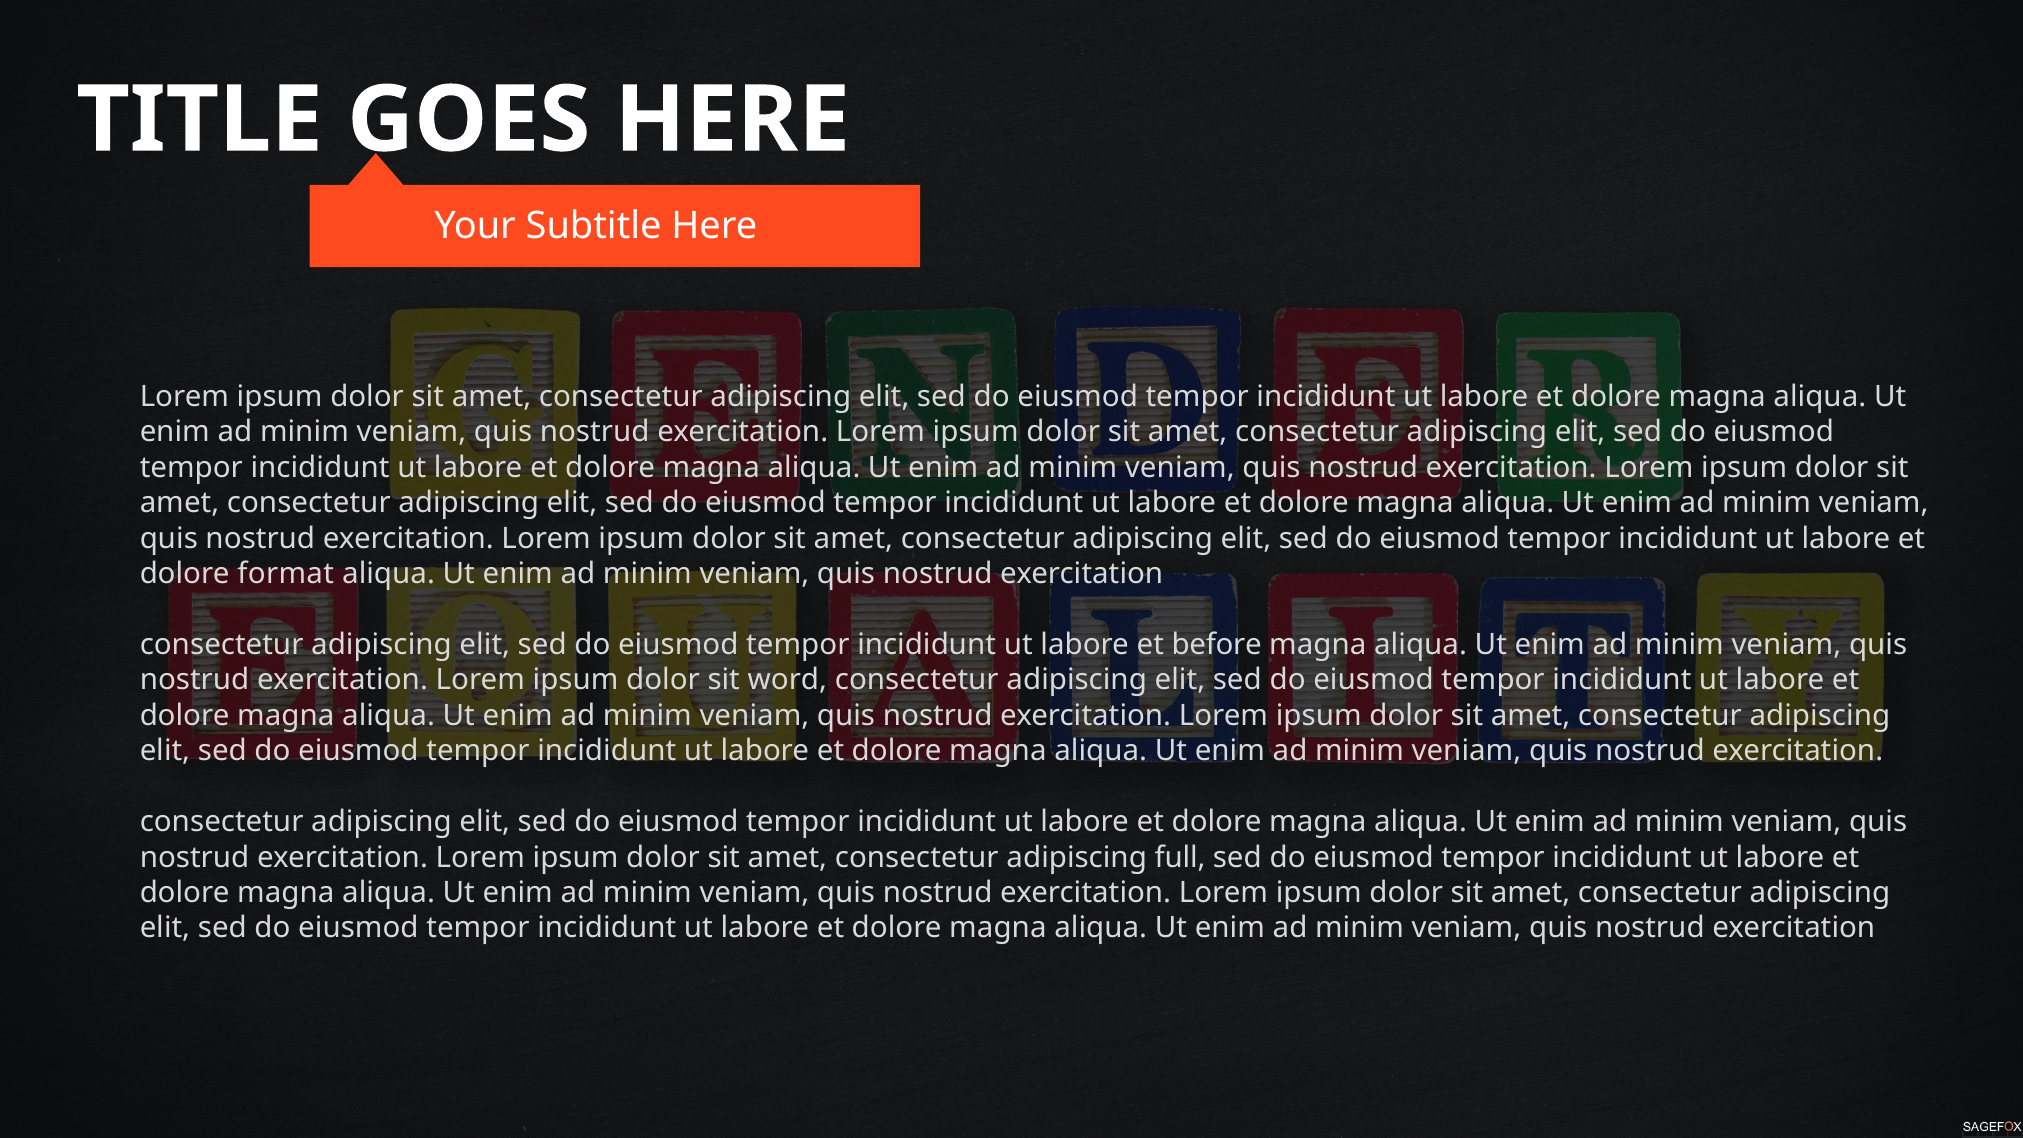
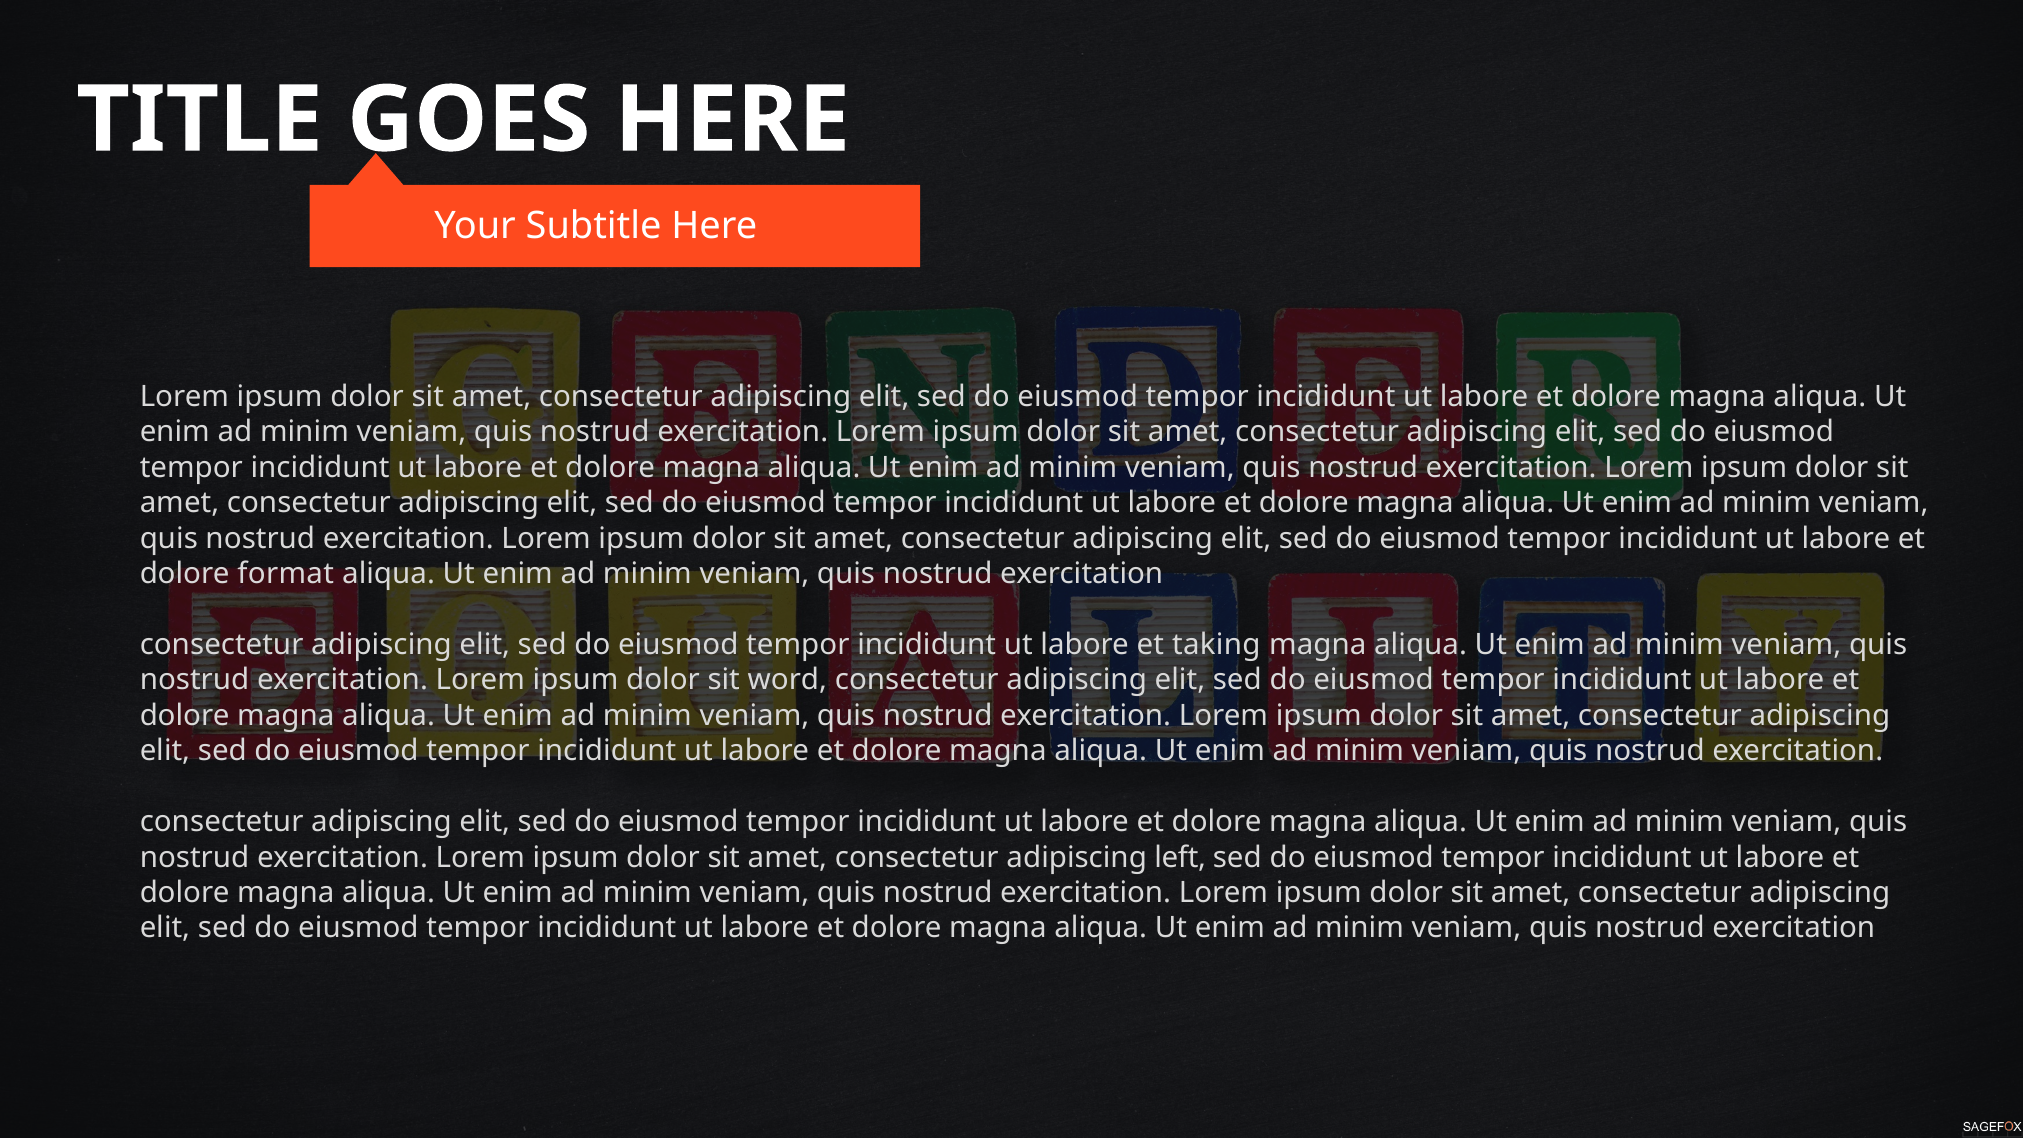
before: before -> taking (1216, 645)
full: full -> left (1180, 857)
